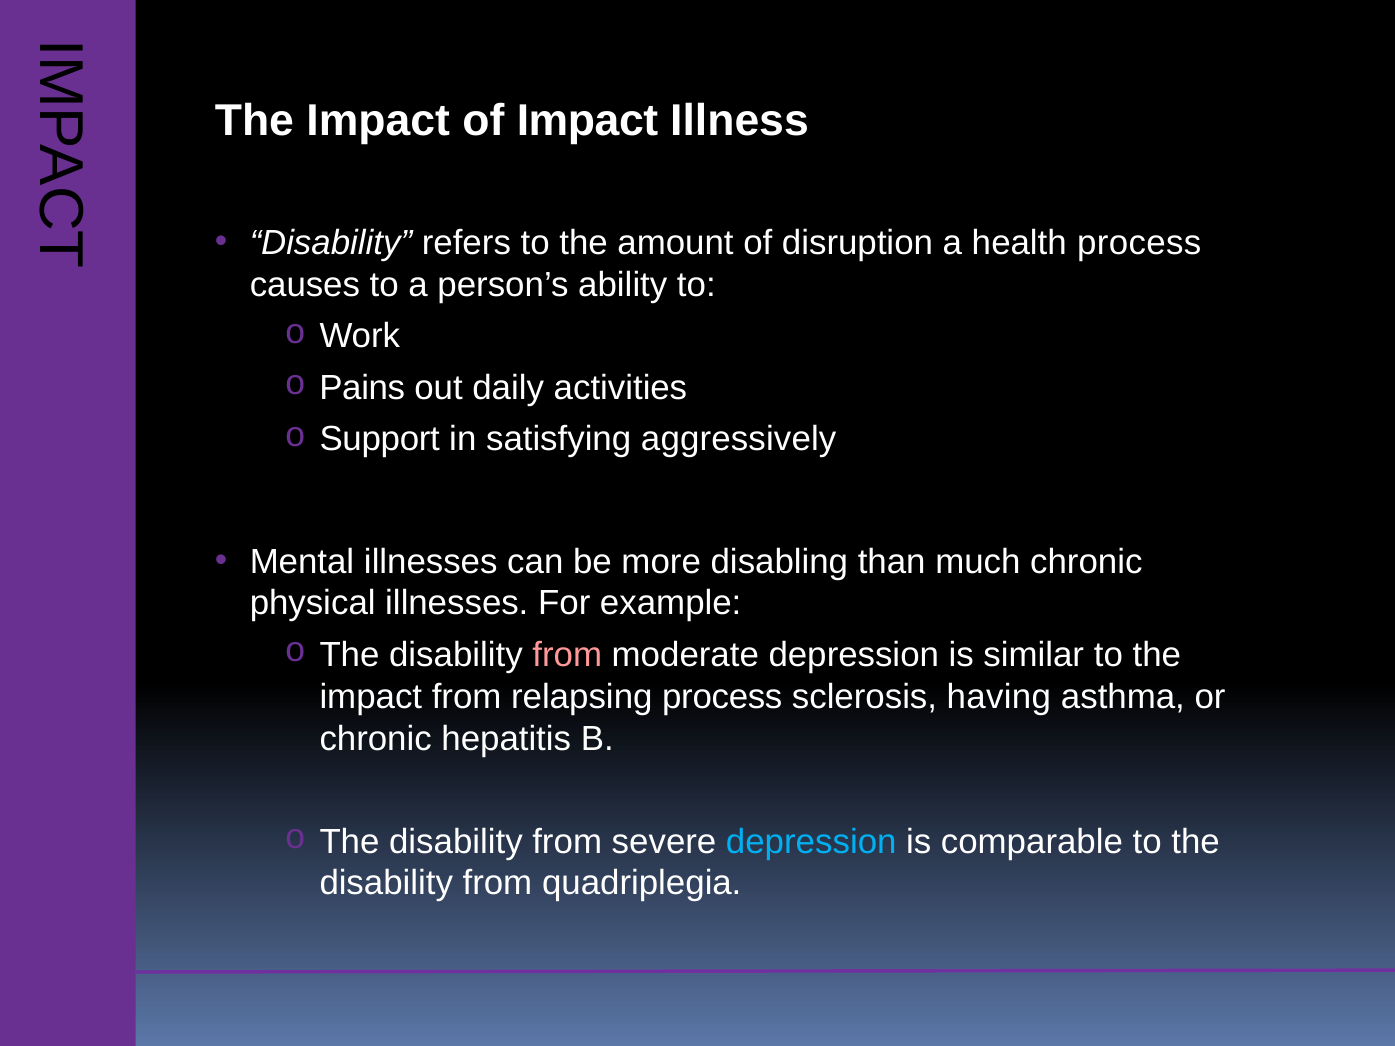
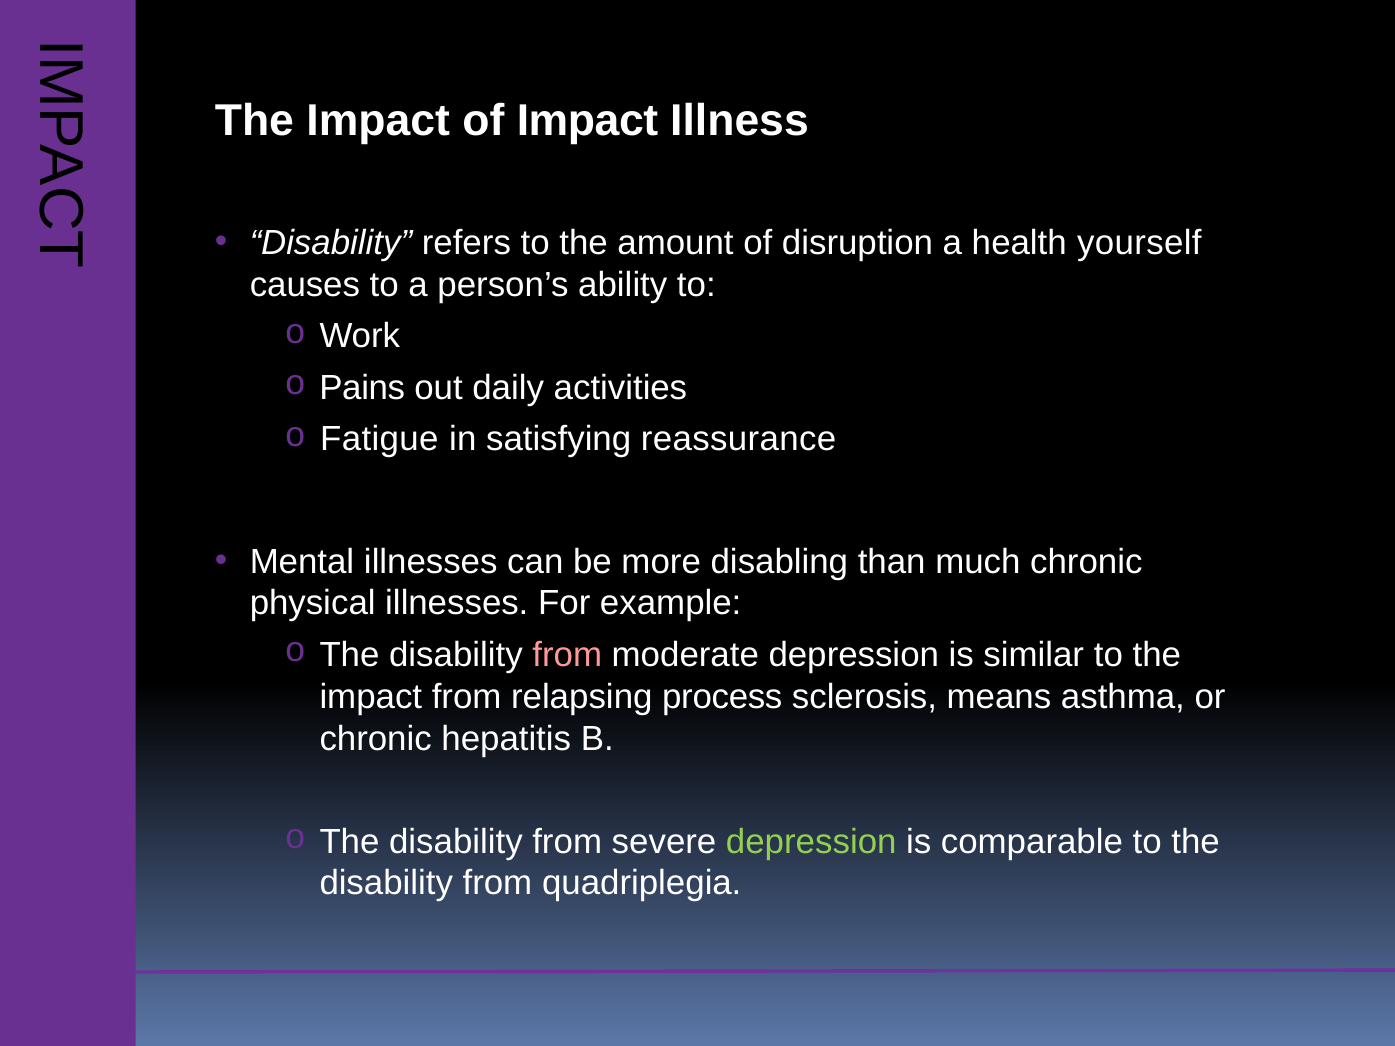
health process: process -> yourself (1139, 243)
Support: Support -> Fatigue (379, 439)
aggressively: aggressively -> reassurance (739, 439)
having: having -> means (999, 697)
depression colour: light blue -> light green (811, 842)
